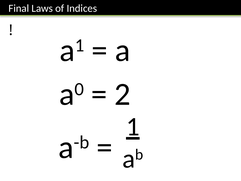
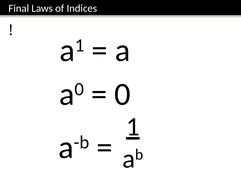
2: 2 -> 0 (123, 94)
